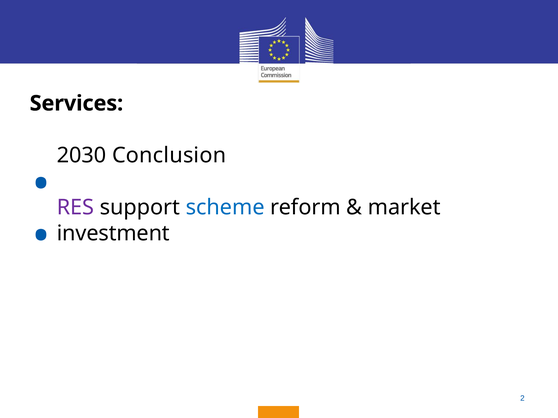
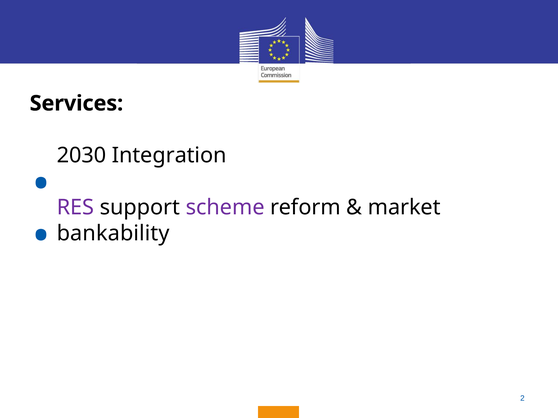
Conclusion: Conclusion -> Integration (169, 156)
scheme colour: blue -> purple (225, 208)
investment: investment -> bankability (113, 234)
